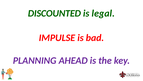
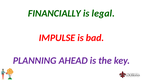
DISCOUNTED: DISCOUNTED -> FINANCIALLY (54, 13)
